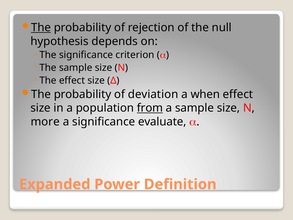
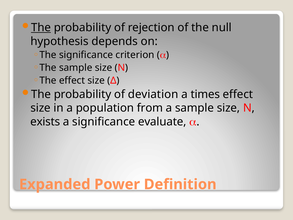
when: when -> times (205, 94)
from underline: present -> none (150, 108)
more: more -> exists (45, 122)
